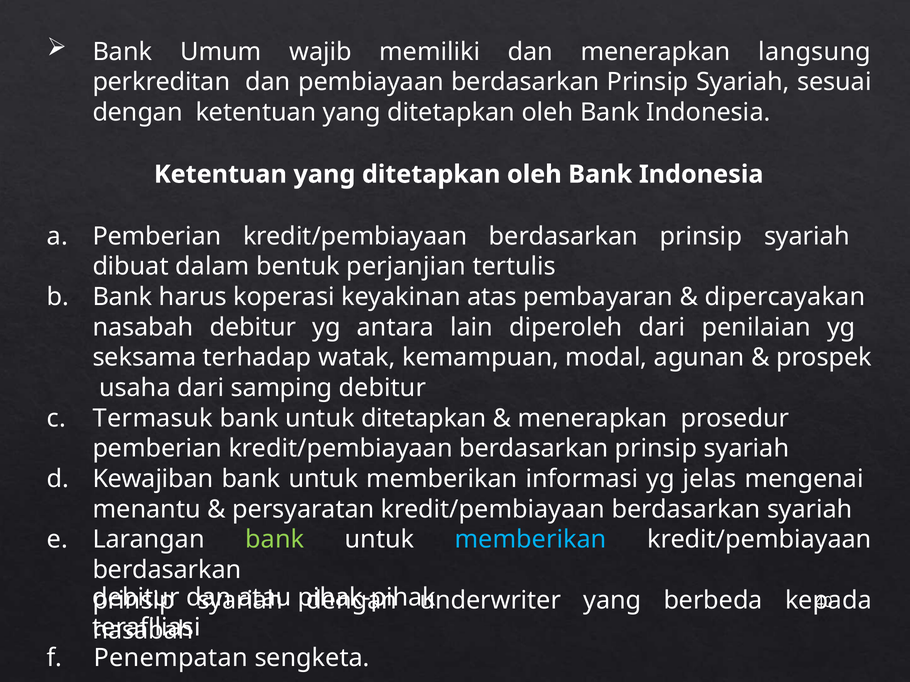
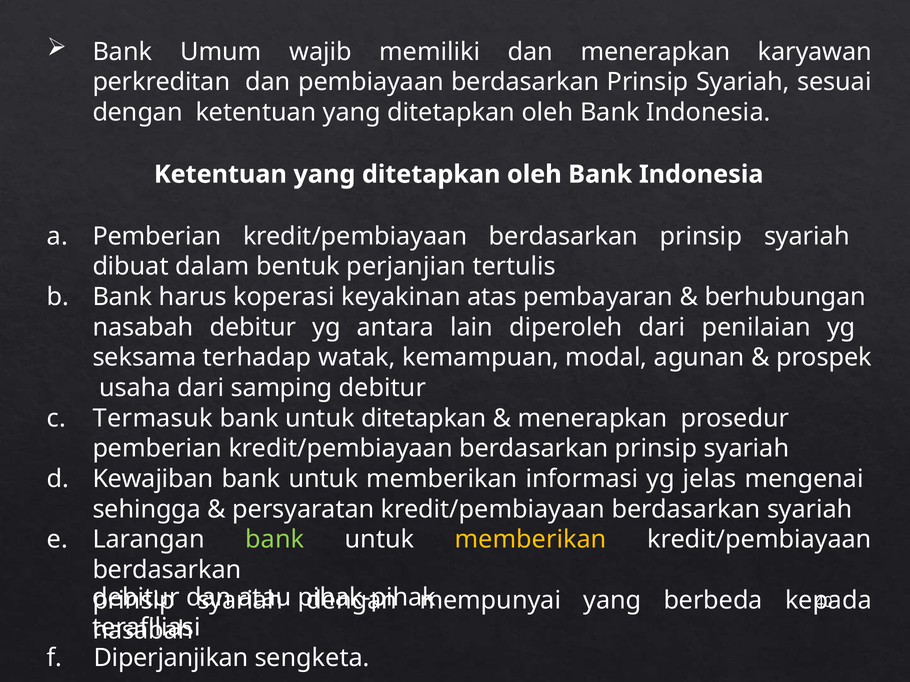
langsung: langsung -> karyawan (815, 52)
dipercayakan: dipercayakan -> berhubungan (785, 297)
menantu: menantu -> sehingga (147, 510)
memberikan colour: light blue -> yellow (531, 540)
underwriter: underwriter -> mempunyai (490, 601)
Penempatan: Penempatan -> Diperjanjikan (171, 658)
